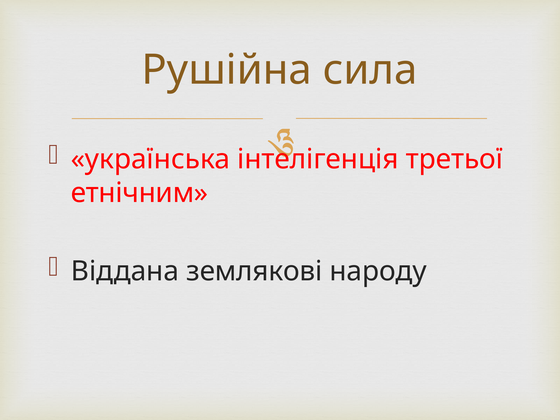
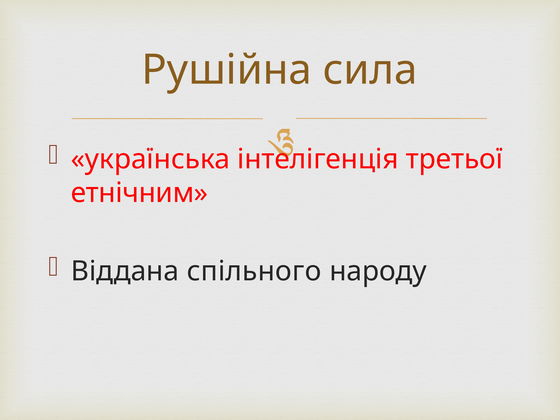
землякові: землякові -> спільного (254, 271)
